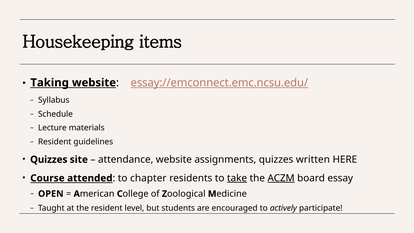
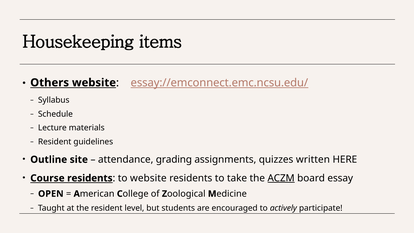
Taking: Taking -> Others (50, 83)
Quizzes: Quizzes -> Outline (49, 159)
attendance website: website -> grading (174, 159)
Course attended: attended -> residents (90, 178)
to chapter: chapter -> website (148, 178)
take underline: present -> none (237, 178)
